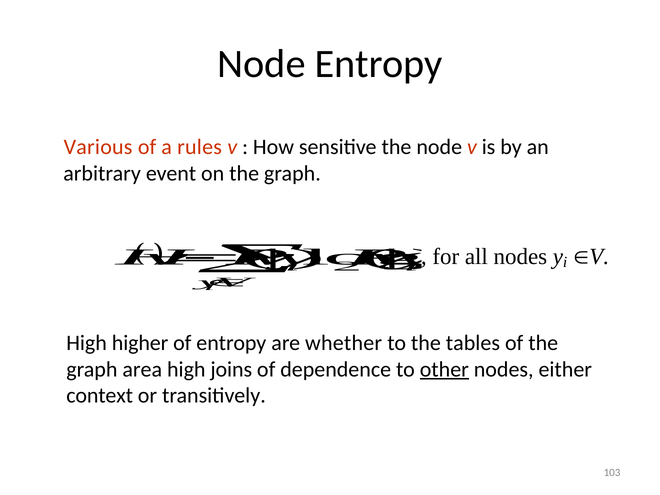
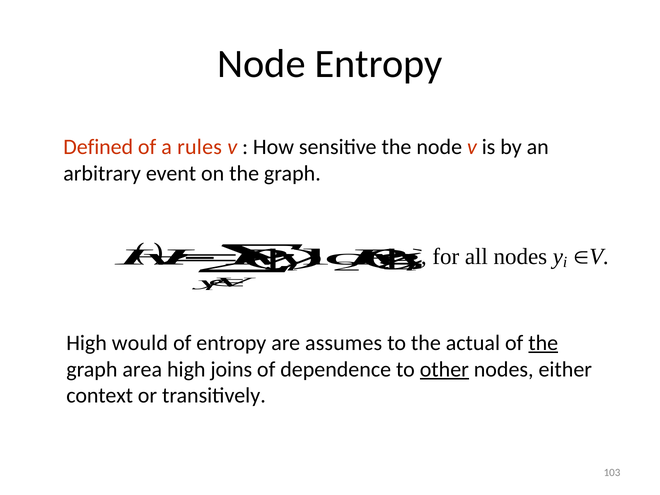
Various: Various -> Defined (98, 147)
higher: higher -> would (140, 343)
whether: whether -> assumes (344, 343)
tables: tables -> actual (473, 343)
the underline: none -> present (543, 343)
